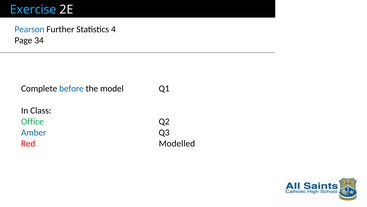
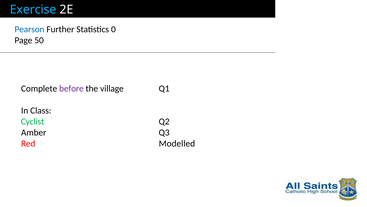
4: 4 -> 0 (113, 29)
34: 34 -> 50 (39, 40)
before colour: blue -> purple (71, 88)
model: model -> village (112, 88)
Office: Office -> Cyclist (33, 121)
Amber colour: blue -> black (34, 132)
